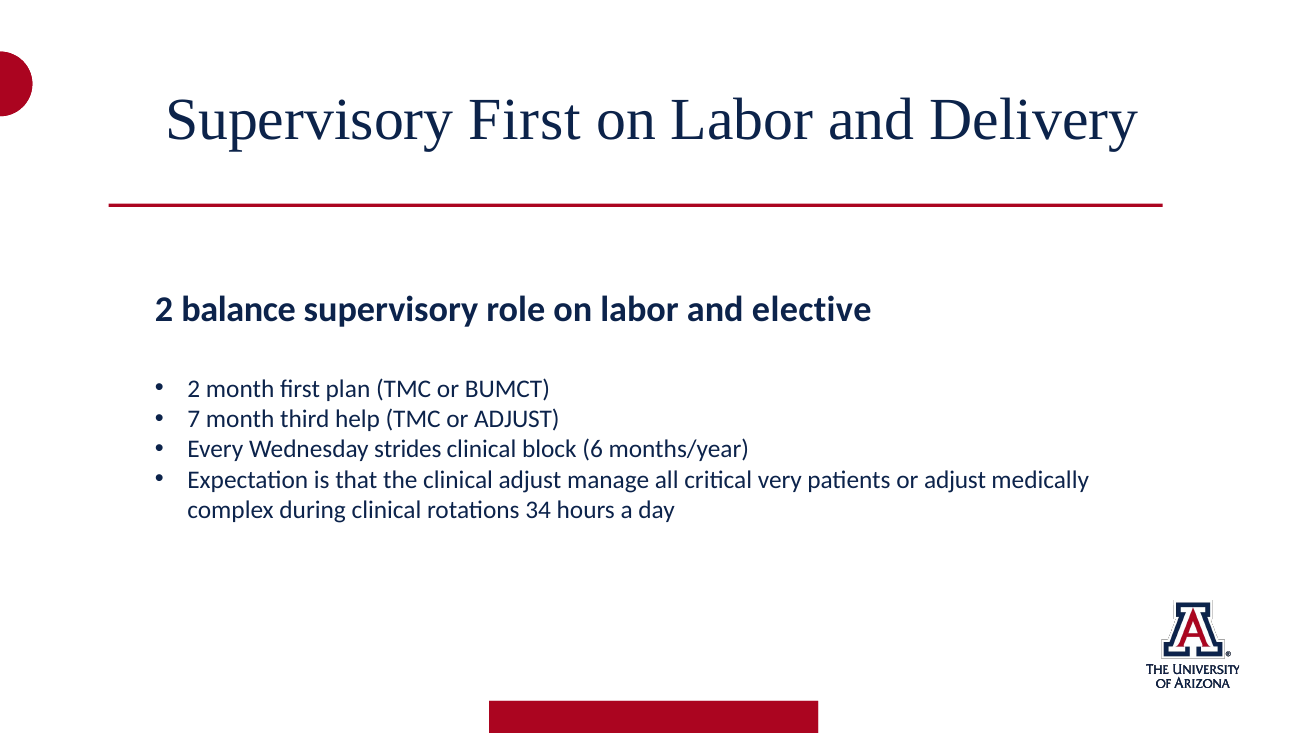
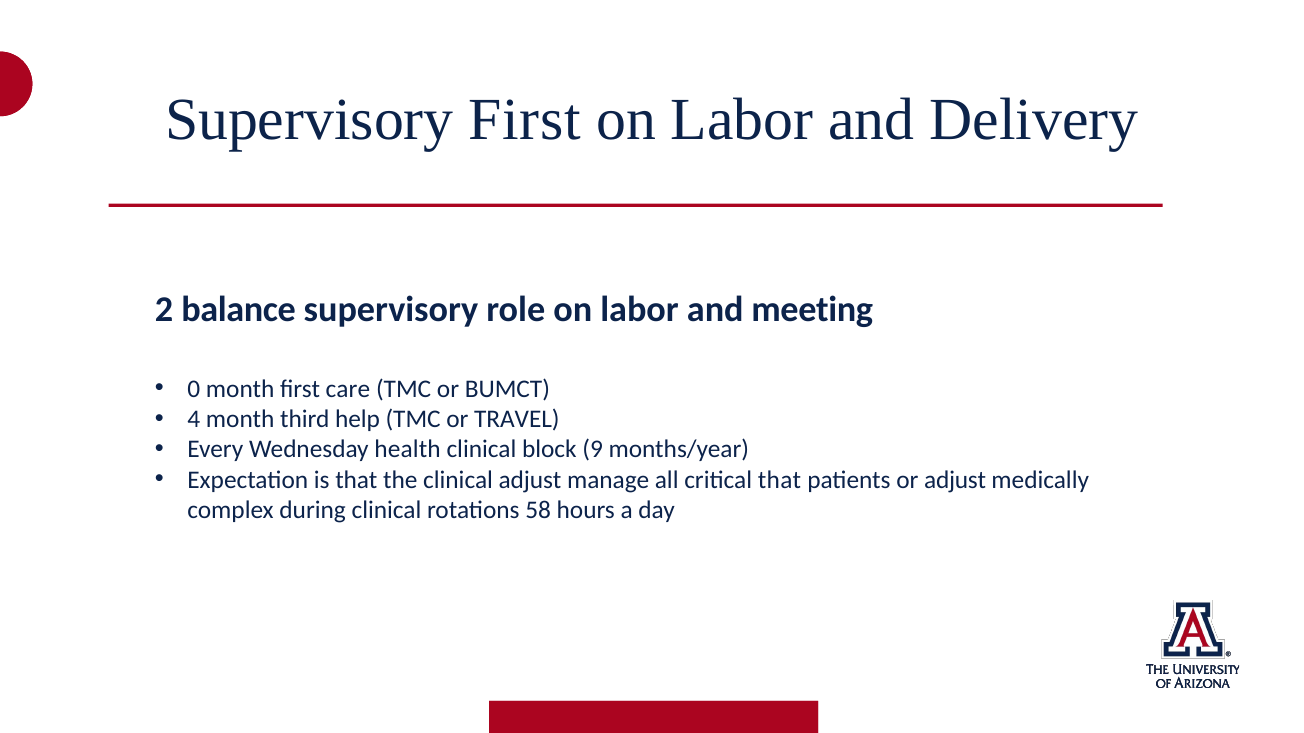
elective: elective -> meeting (812, 309)
2: 2 -> 0 (194, 389)
plan: plan -> care (348, 389)
7: 7 -> 4 (194, 419)
TMC or ADJUST: ADJUST -> TRAVEL (517, 419)
strides: strides -> health (408, 450)
6: 6 -> 9 (593, 450)
critical very: very -> that (780, 480)
34: 34 -> 58 (538, 511)
